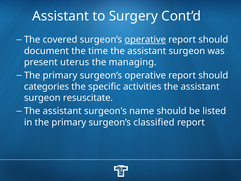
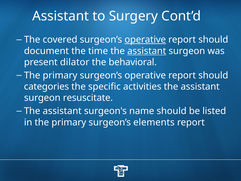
assistant underline: none -> present (147, 51)
uterus: uterus -> dilator (75, 62)
managing: managing -> behavioral (133, 62)
classified: classified -> elements (154, 122)
